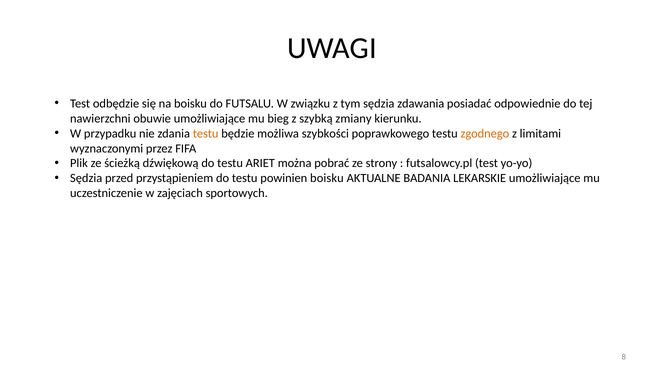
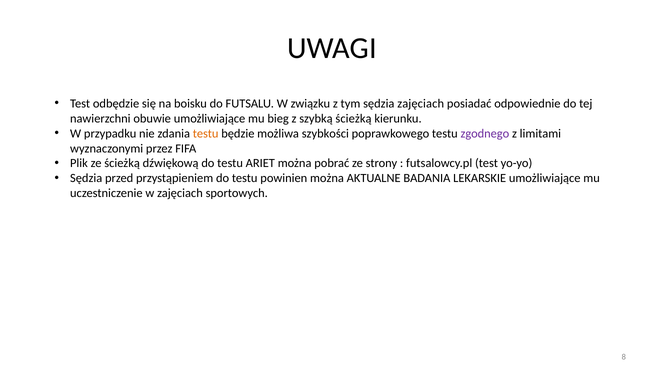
sędzia zdawania: zdawania -> zajęciach (421, 103)
szybką zmiany: zmiany -> ścieżką (354, 118)
zgodnego colour: orange -> purple (485, 133)
powinien boisku: boisku -> można (327, 178)
